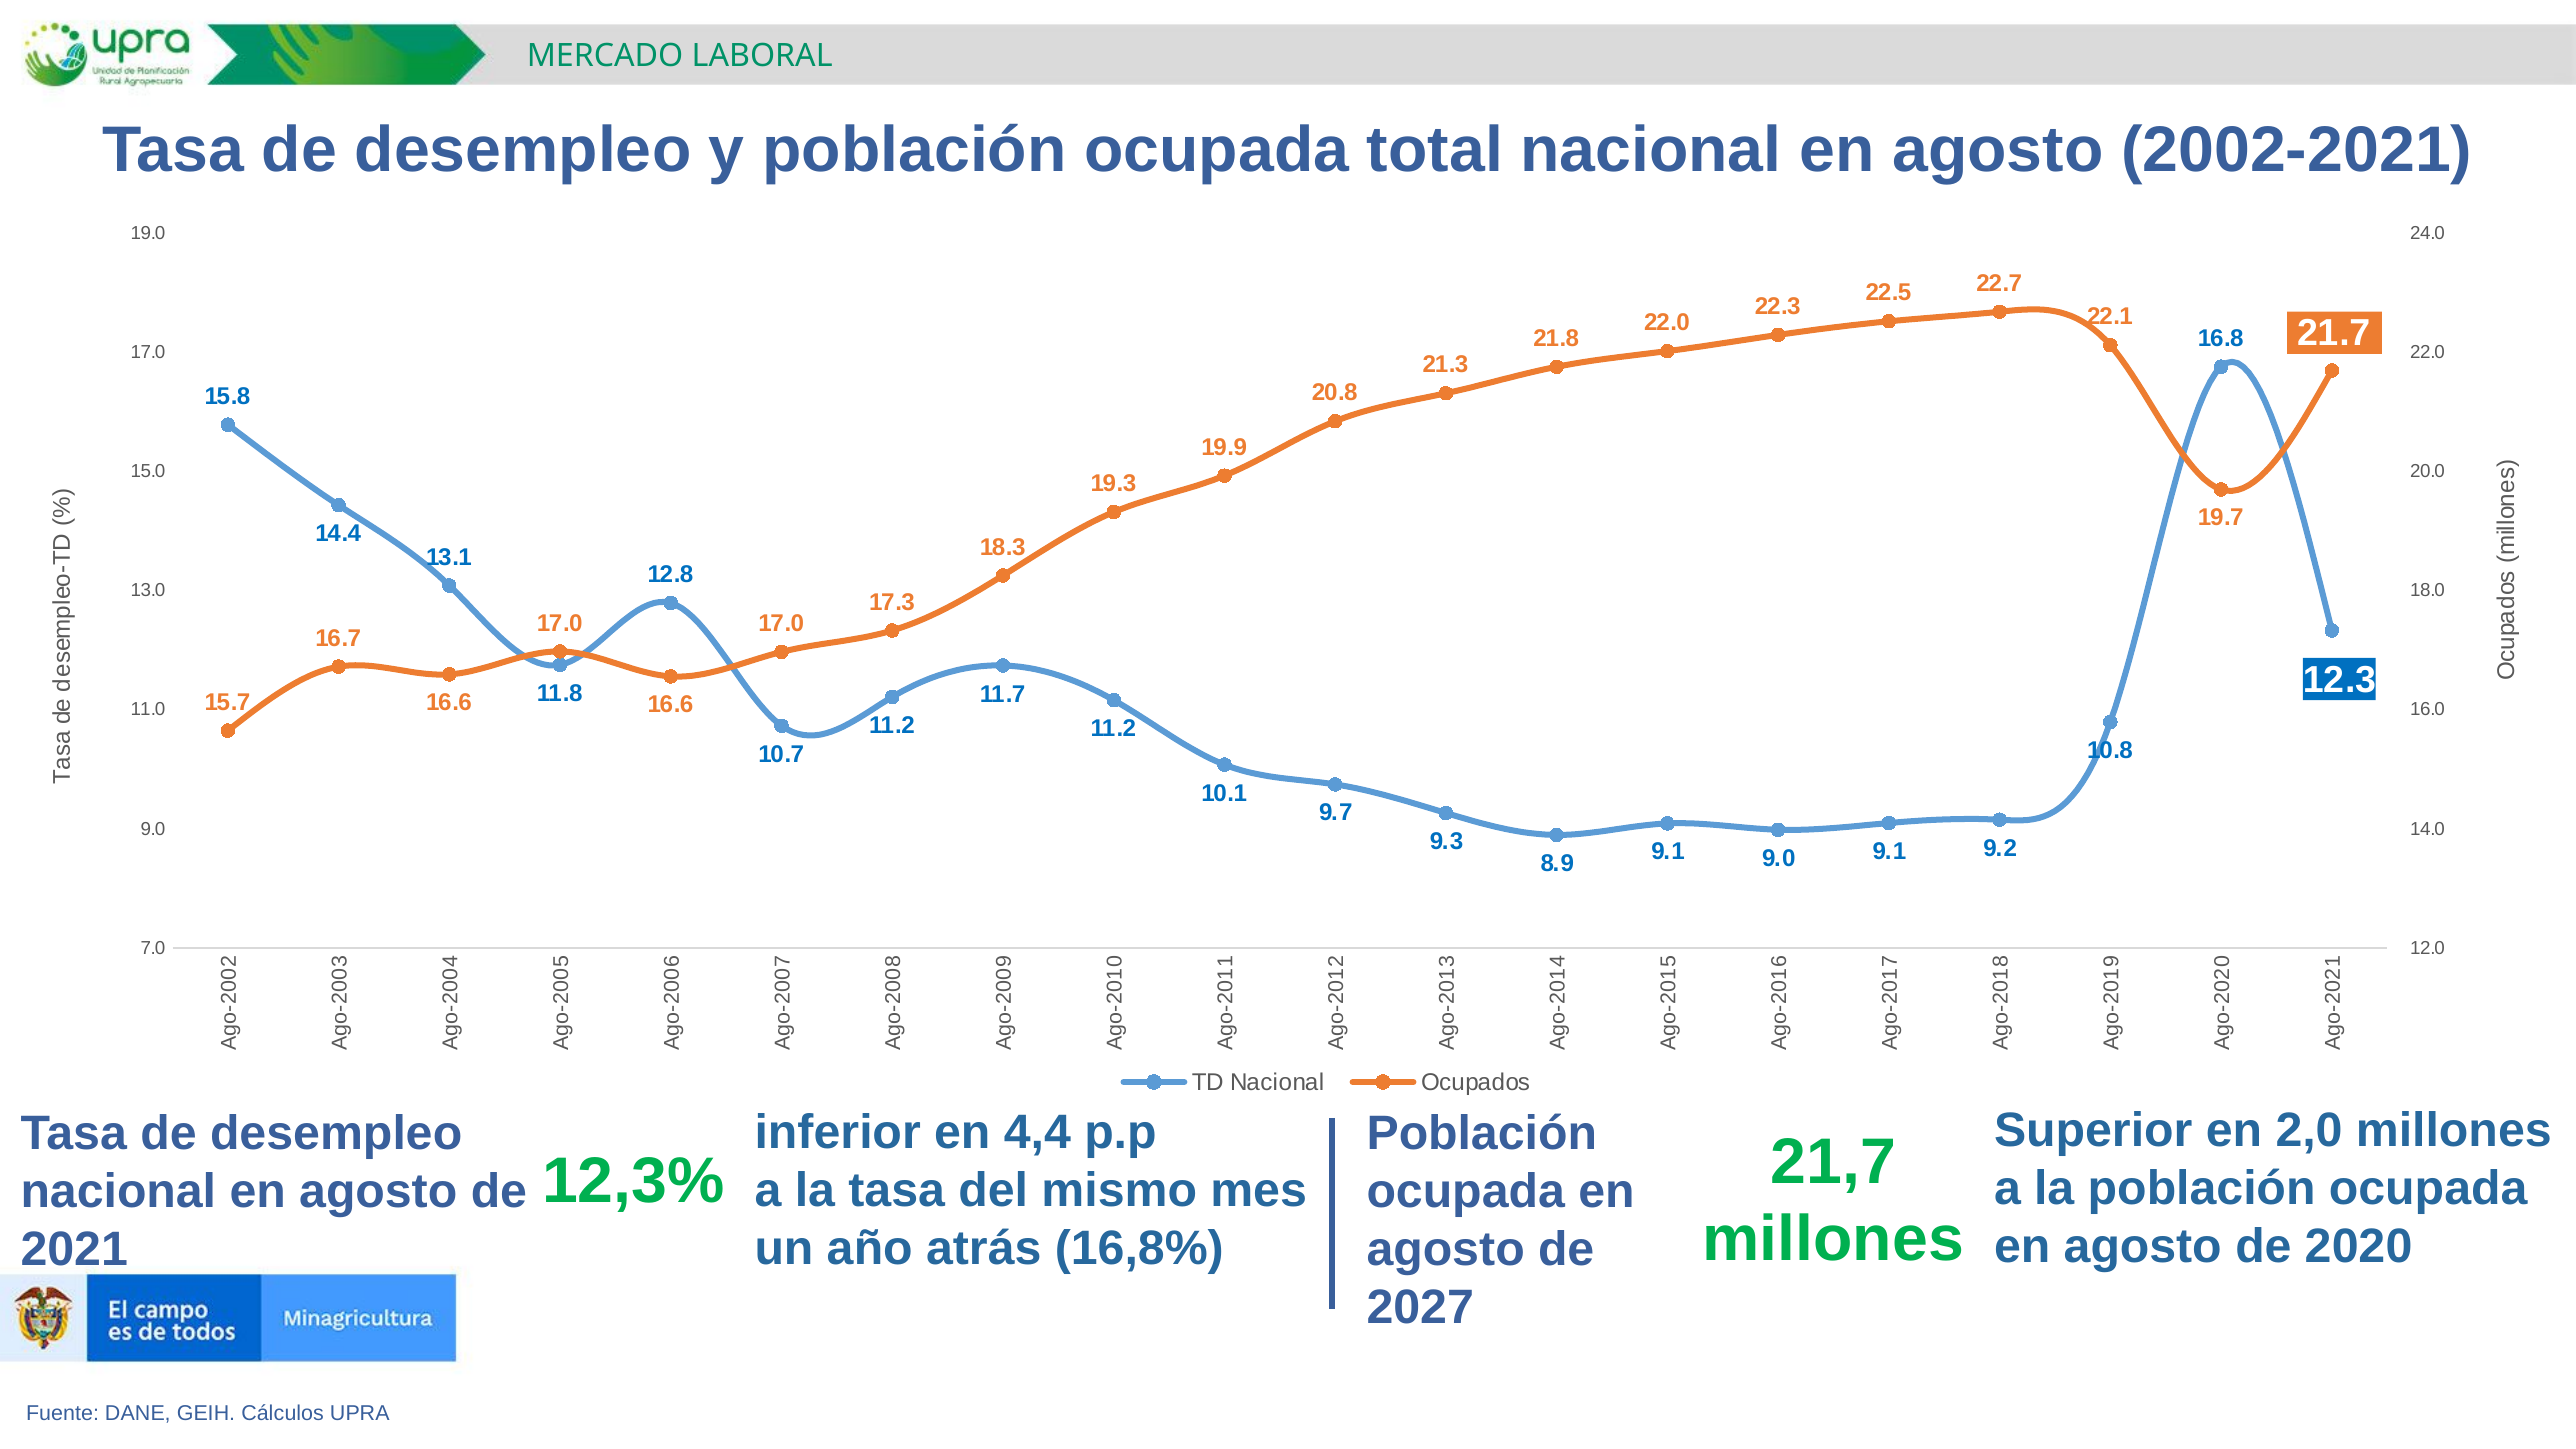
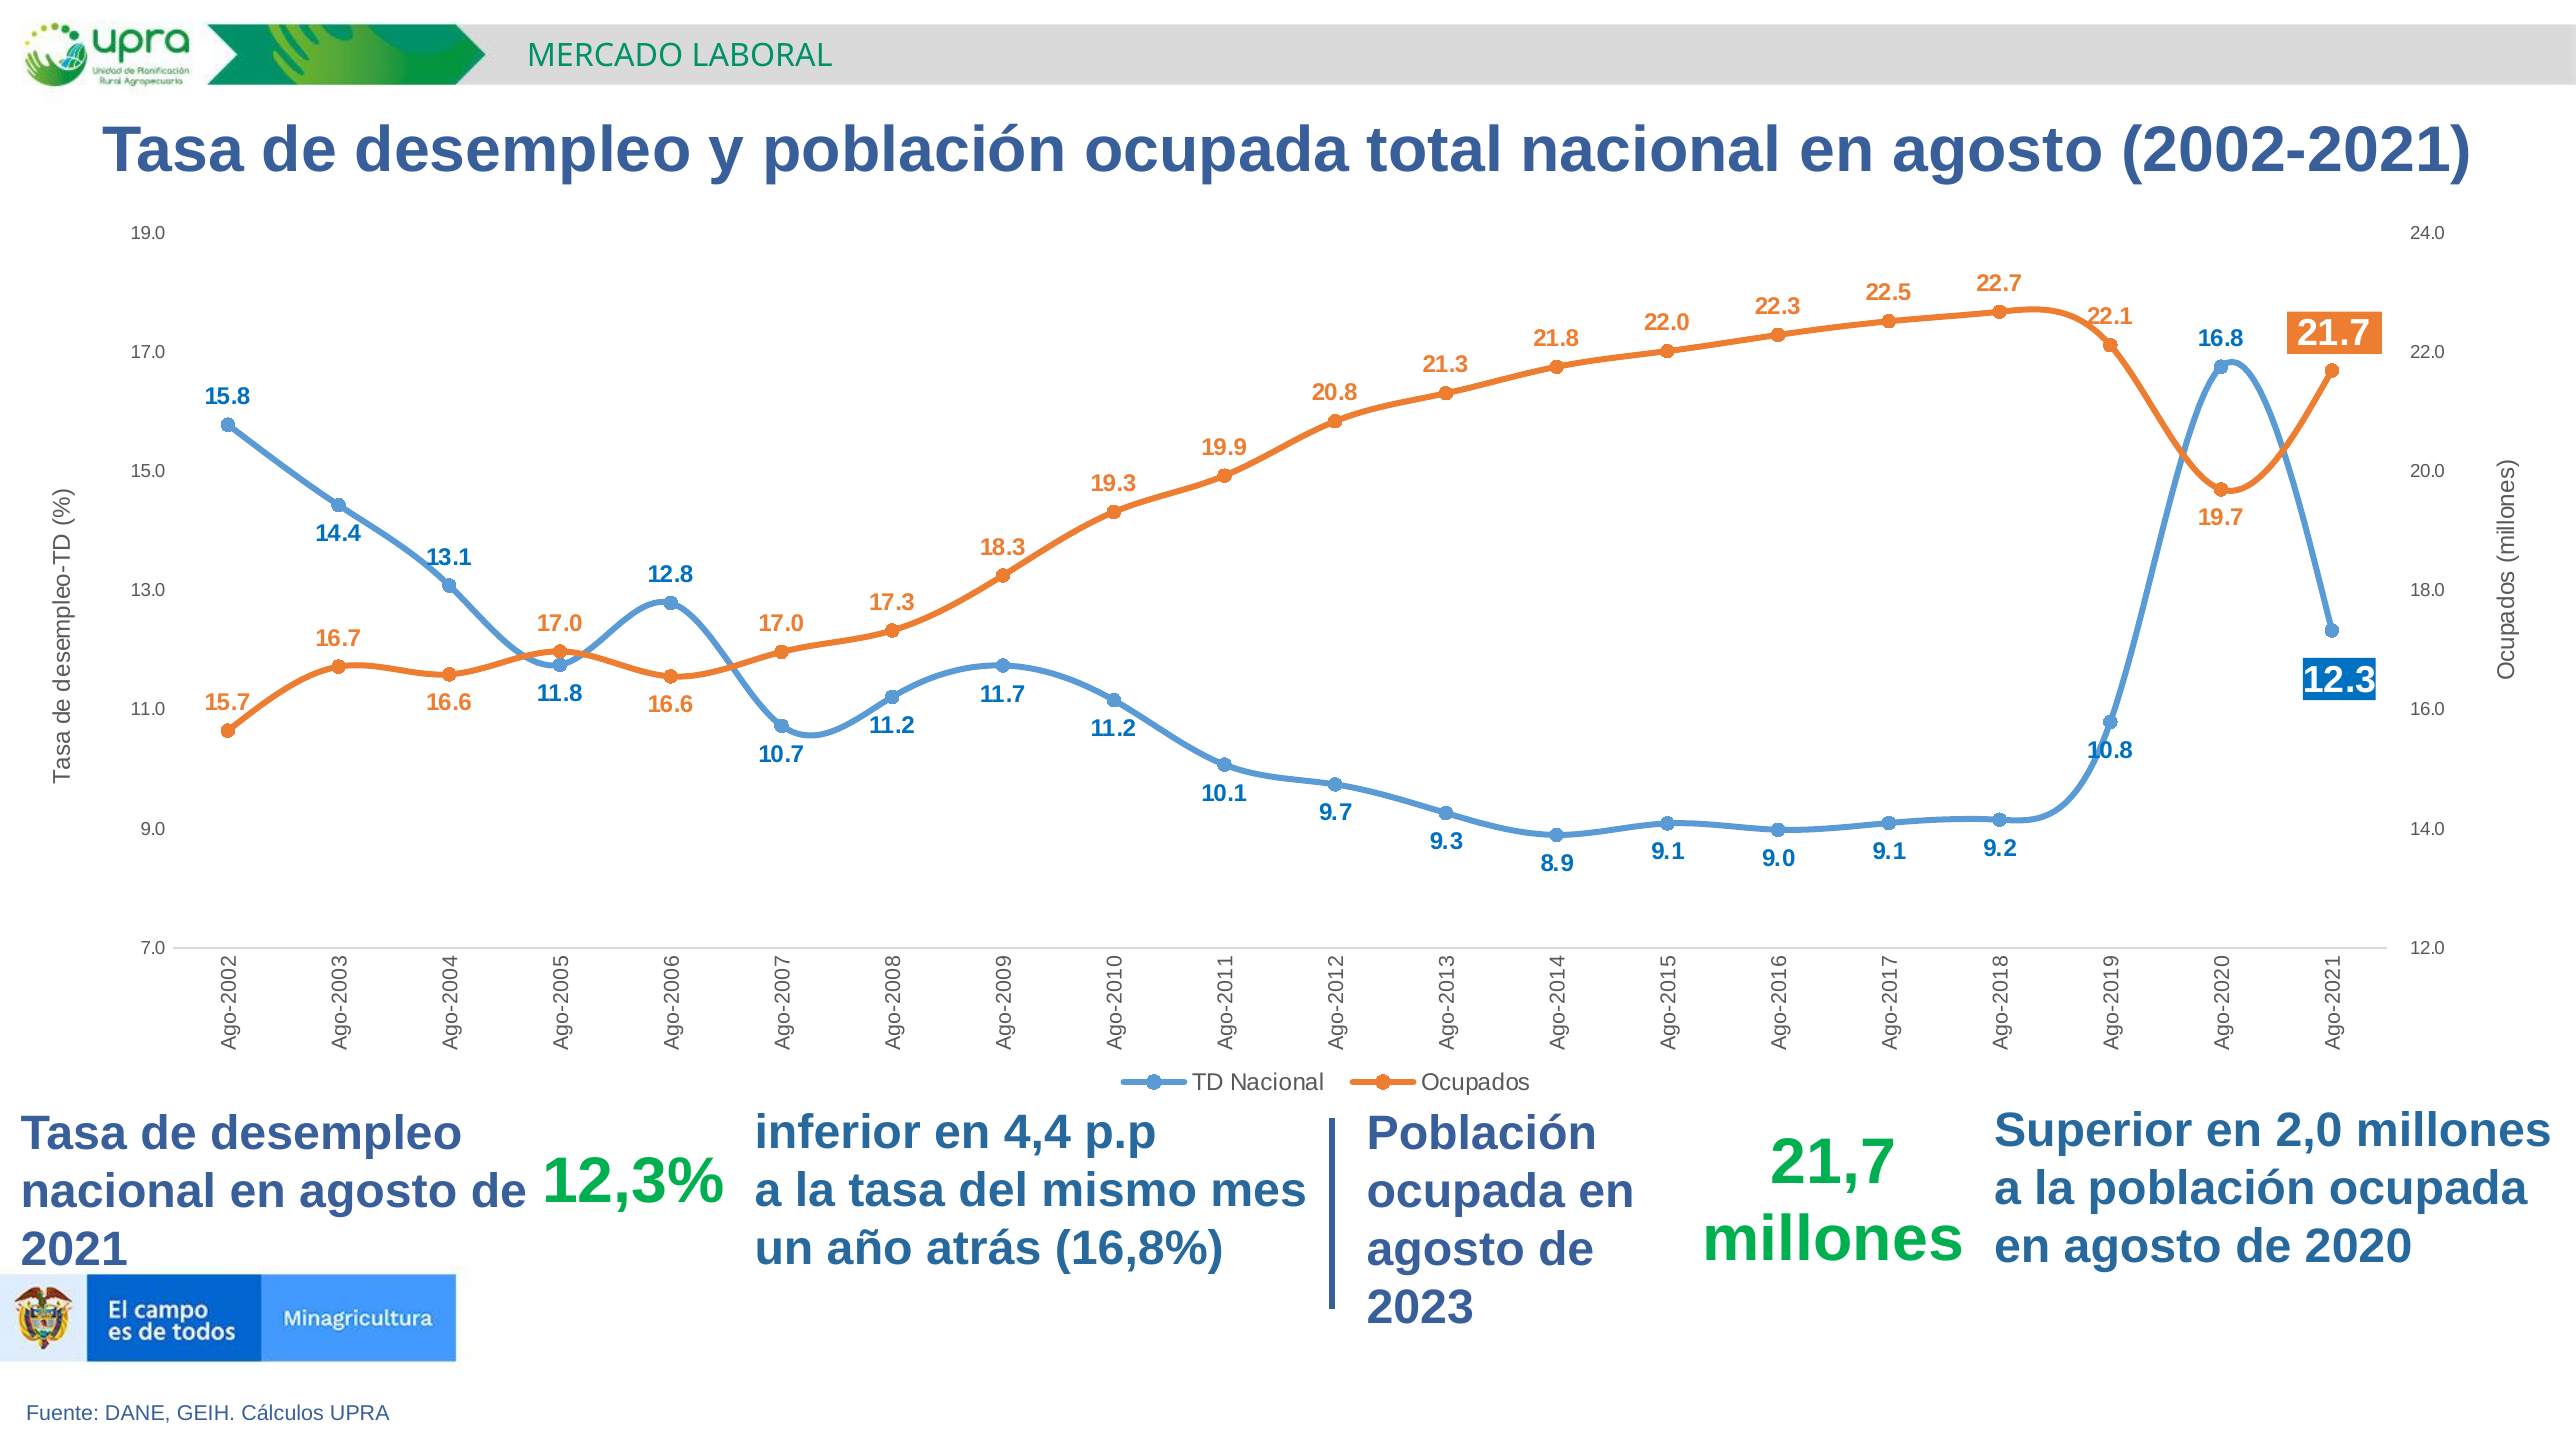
2027: 2027 -> 2023 (1420, 1307)
